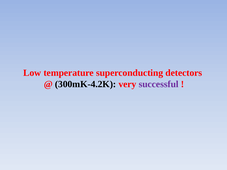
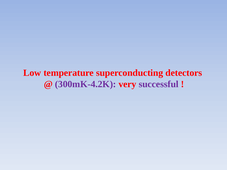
300mK-4.2K colour: black -> purple (86, 84)
